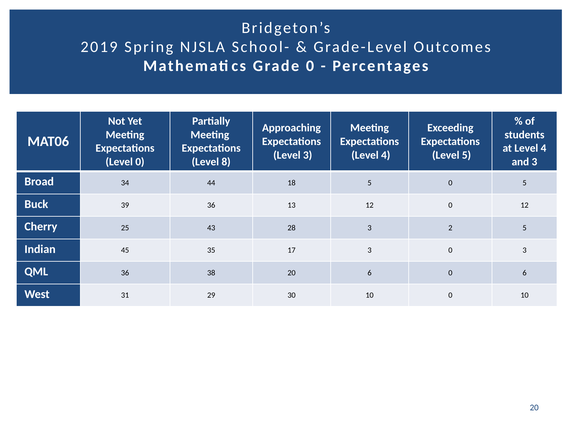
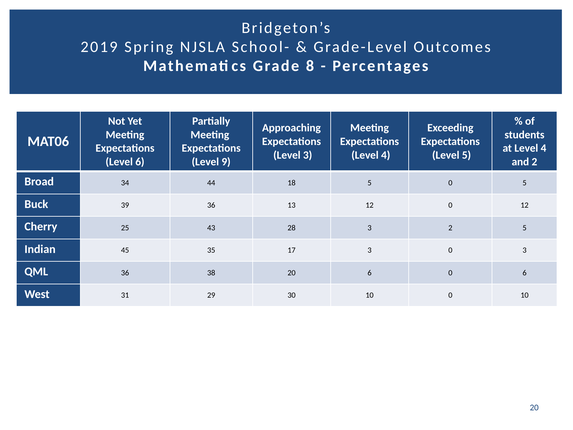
Grade 0: 0 -> 8 (310, 66)
Level 0: 0 -> 6 (140, 162)
8: 8 -> 9 (226, 162)
and 3: 3 -> 2 (534, 162)
